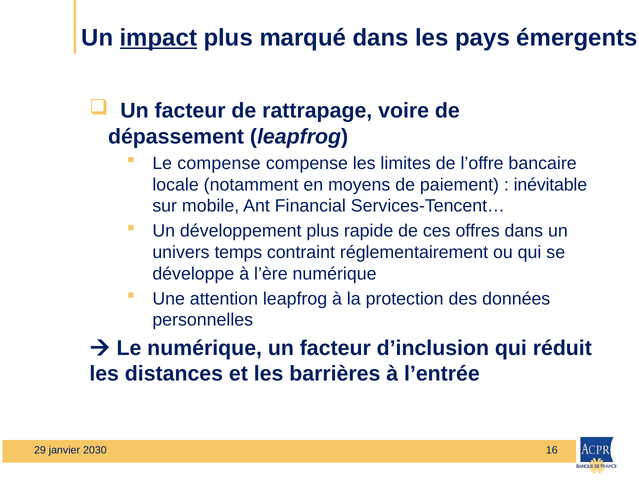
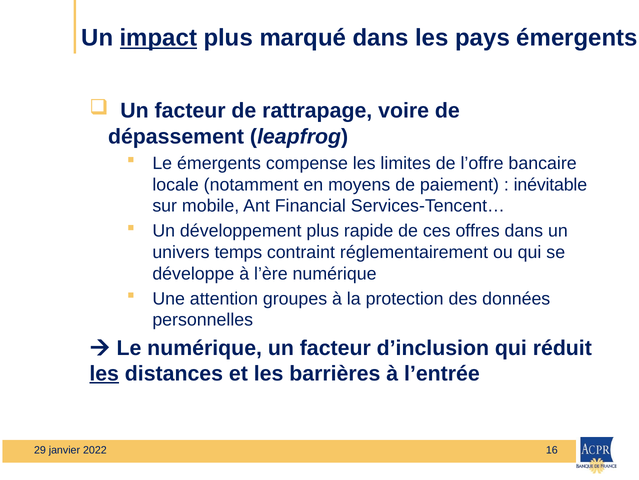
Le compense: compense -> émergents (219, 163)
attention leapfrog: leapfrog -> groupes (295, 298)
les underline: none -> present (104, 373)
2030: 2030 -> 2022 (95, 449)
